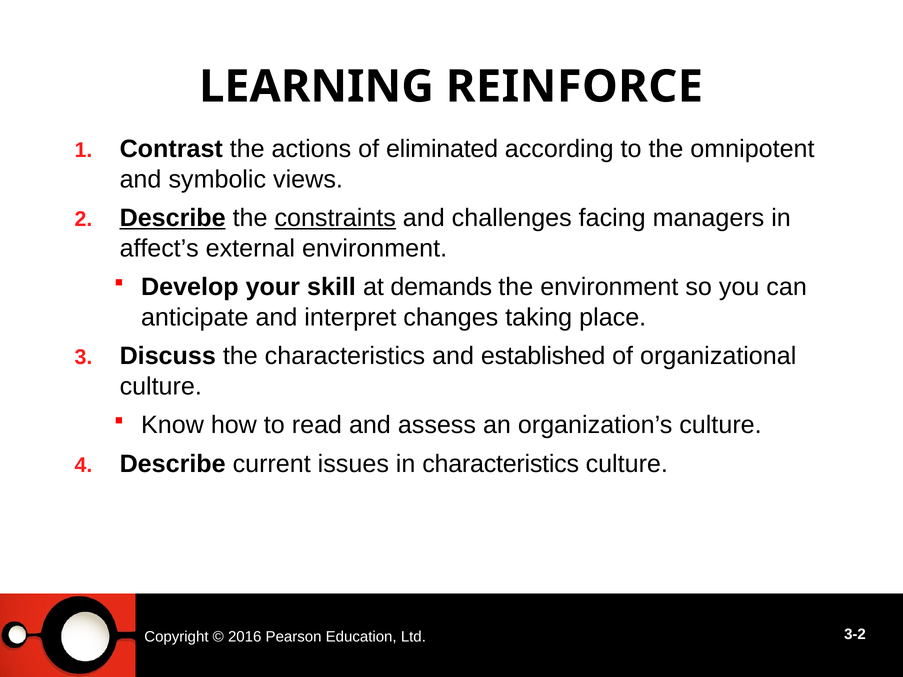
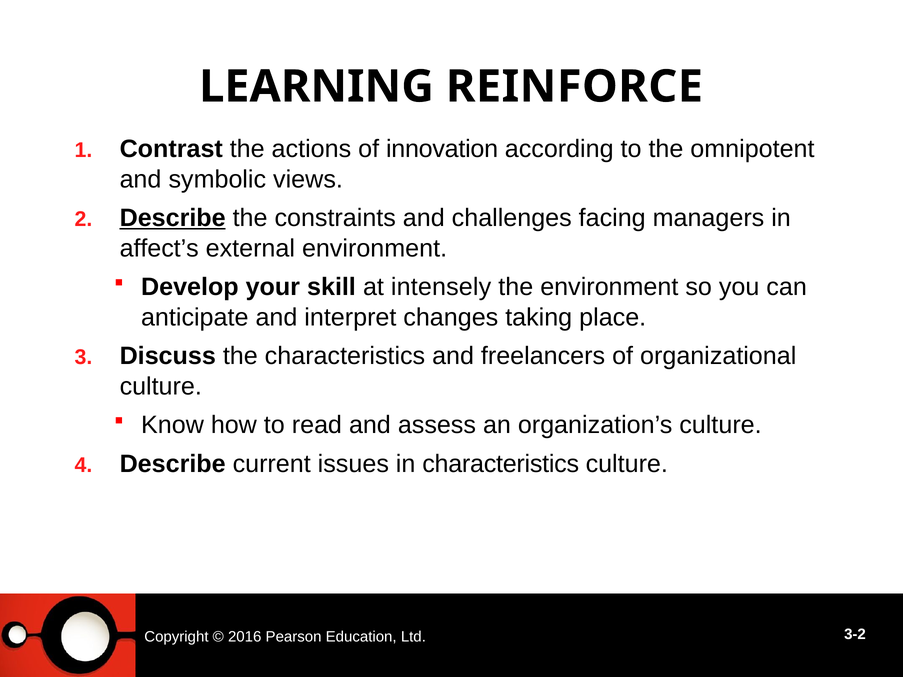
eliminated: eliminated -> innovation (442, 149)
constraints underline: present -> none (335, 218)
demands: demands -> intensely (441, 287)
established: established -> freelancers (543, 356)
